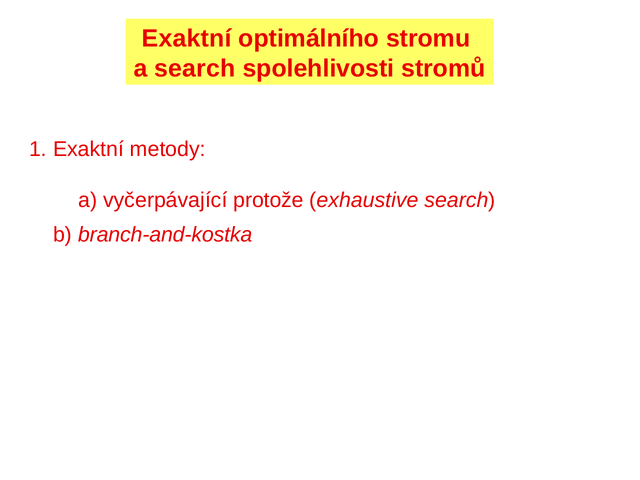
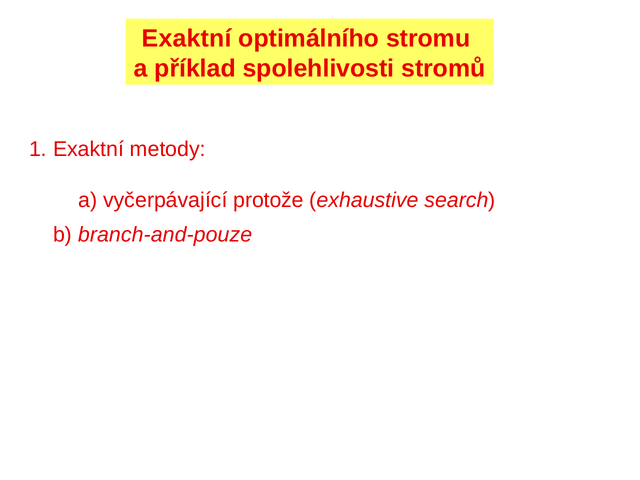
a search: search -> příklad (195, 68)
branch-and-kostka: branch-and-kostka -> branch-and-pouze (165, 235)
